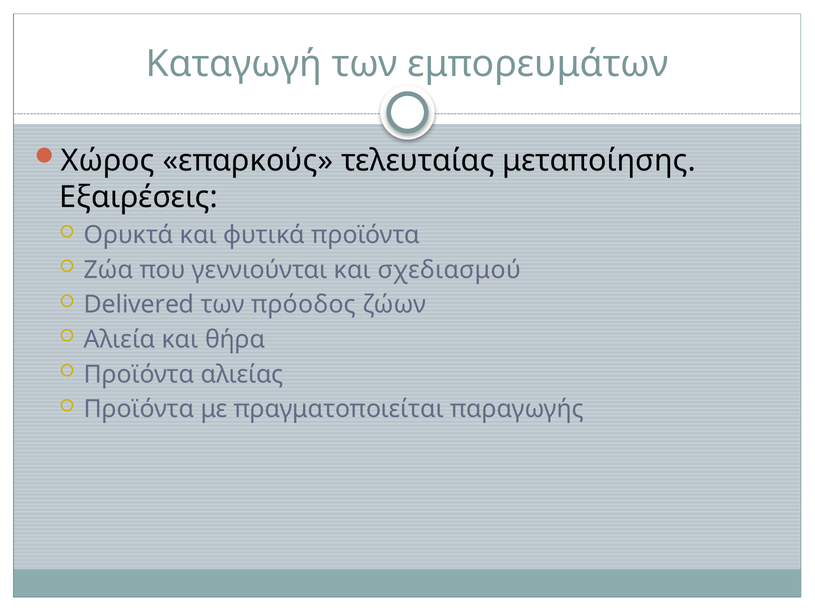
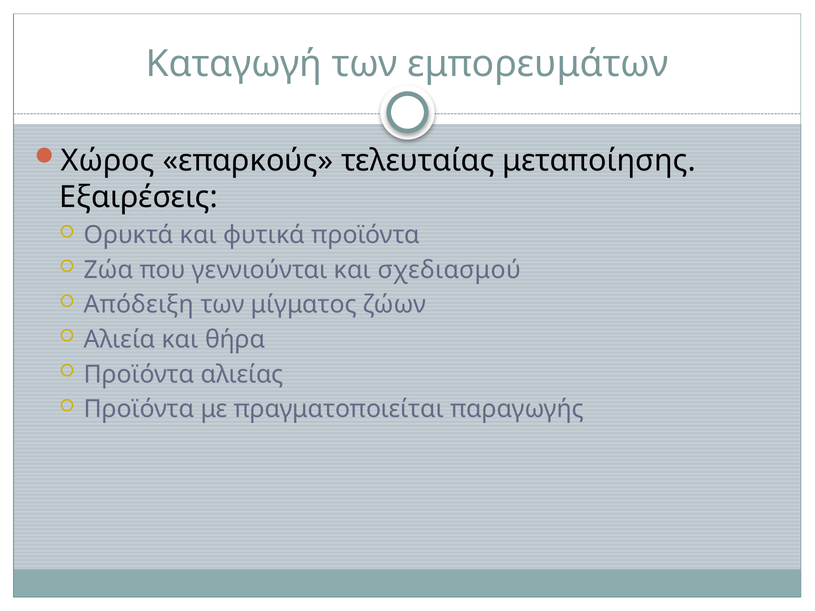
Delivered: Delivered -> Απόδειξη (139, 305)
πρόοδος: πρόοδος -> μίγματος (304, 305)
